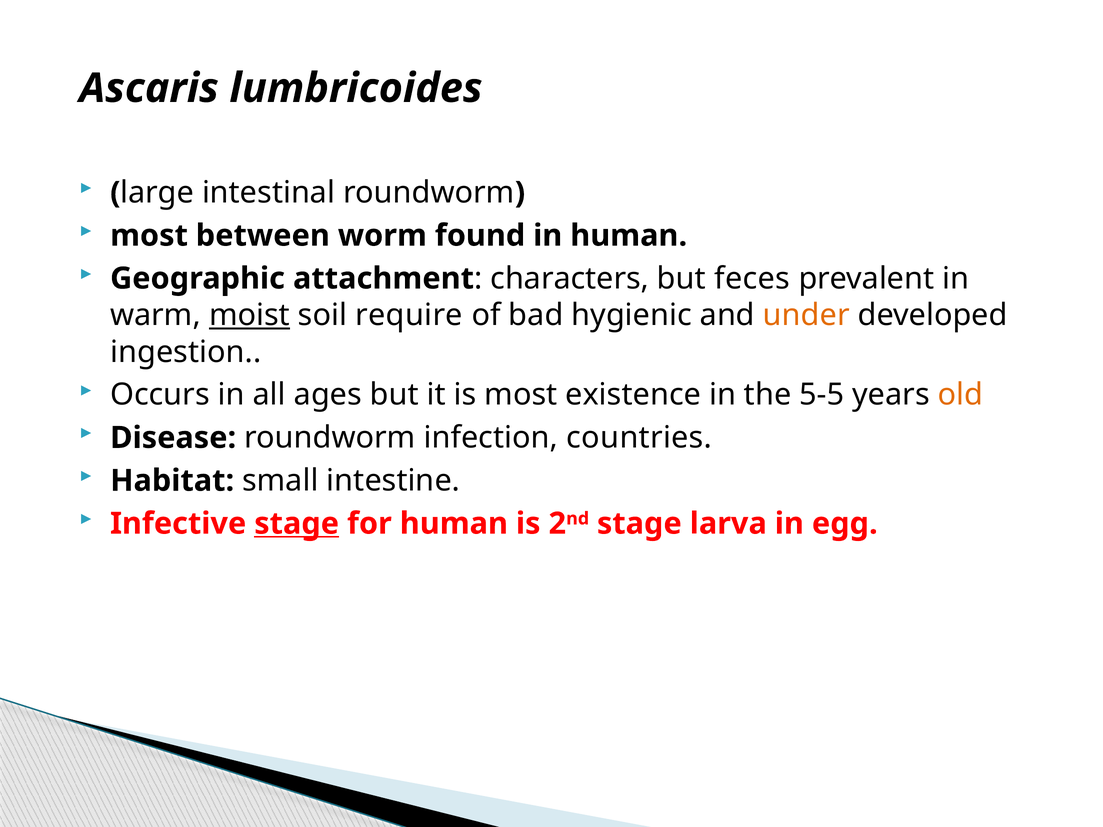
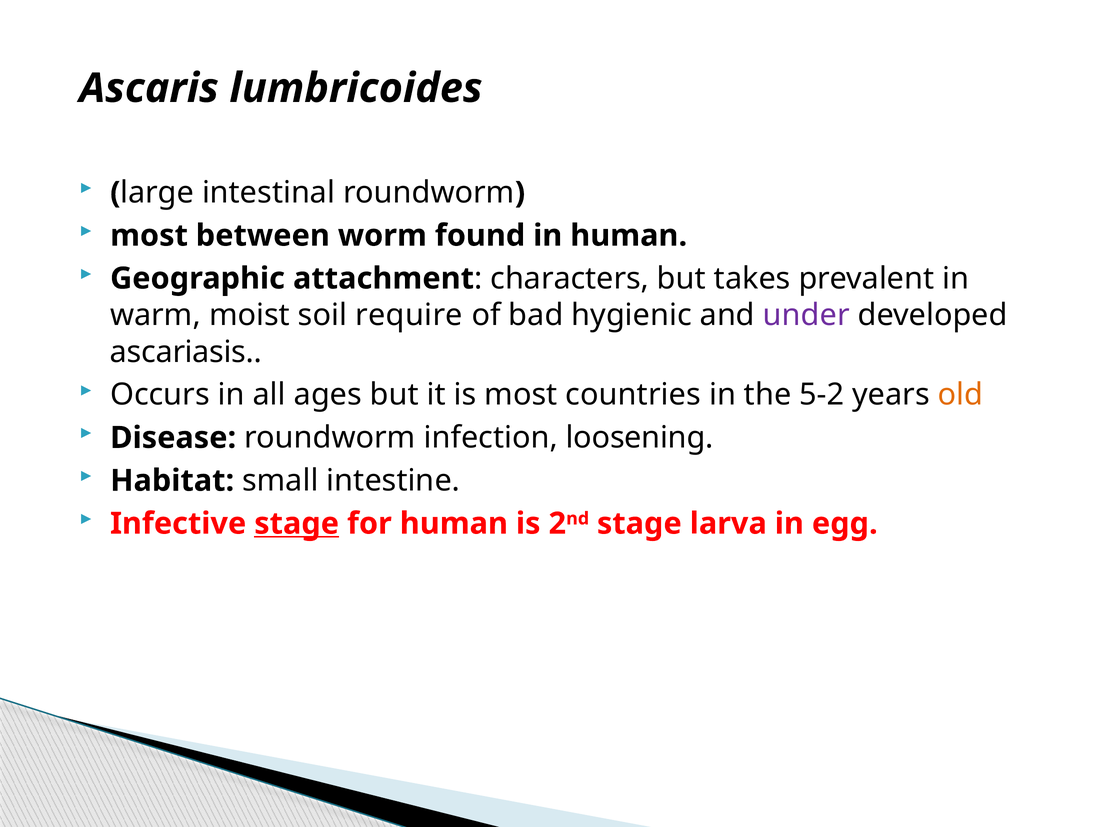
feces: feces -> takes (752, 279)
moist underline: present -> none (249, 315)
under colour: orange -> purple (806, 315)
ingestion: ingestion -> ascariasis (186, 352)
existence: existence -> countries (633, 395)
5-5: 5-5 -> 5-2 (822, 395)
countries: countries -> loosening (640, 438)
